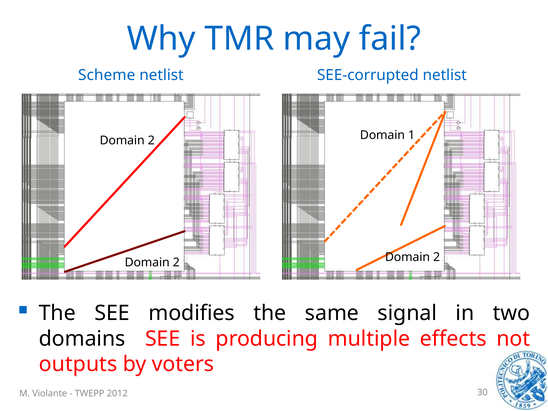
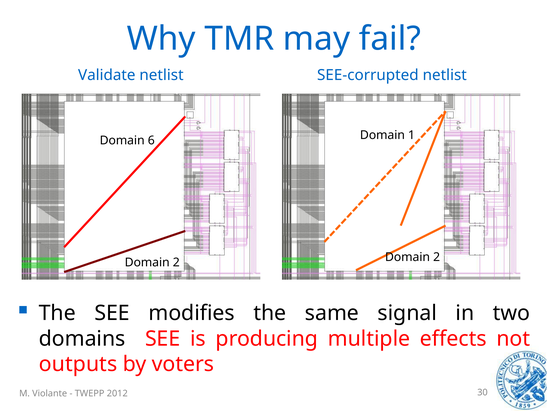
Scheme: Scheme -> Validate (107, 75)
2: 2 -> 6 (151, 140)
